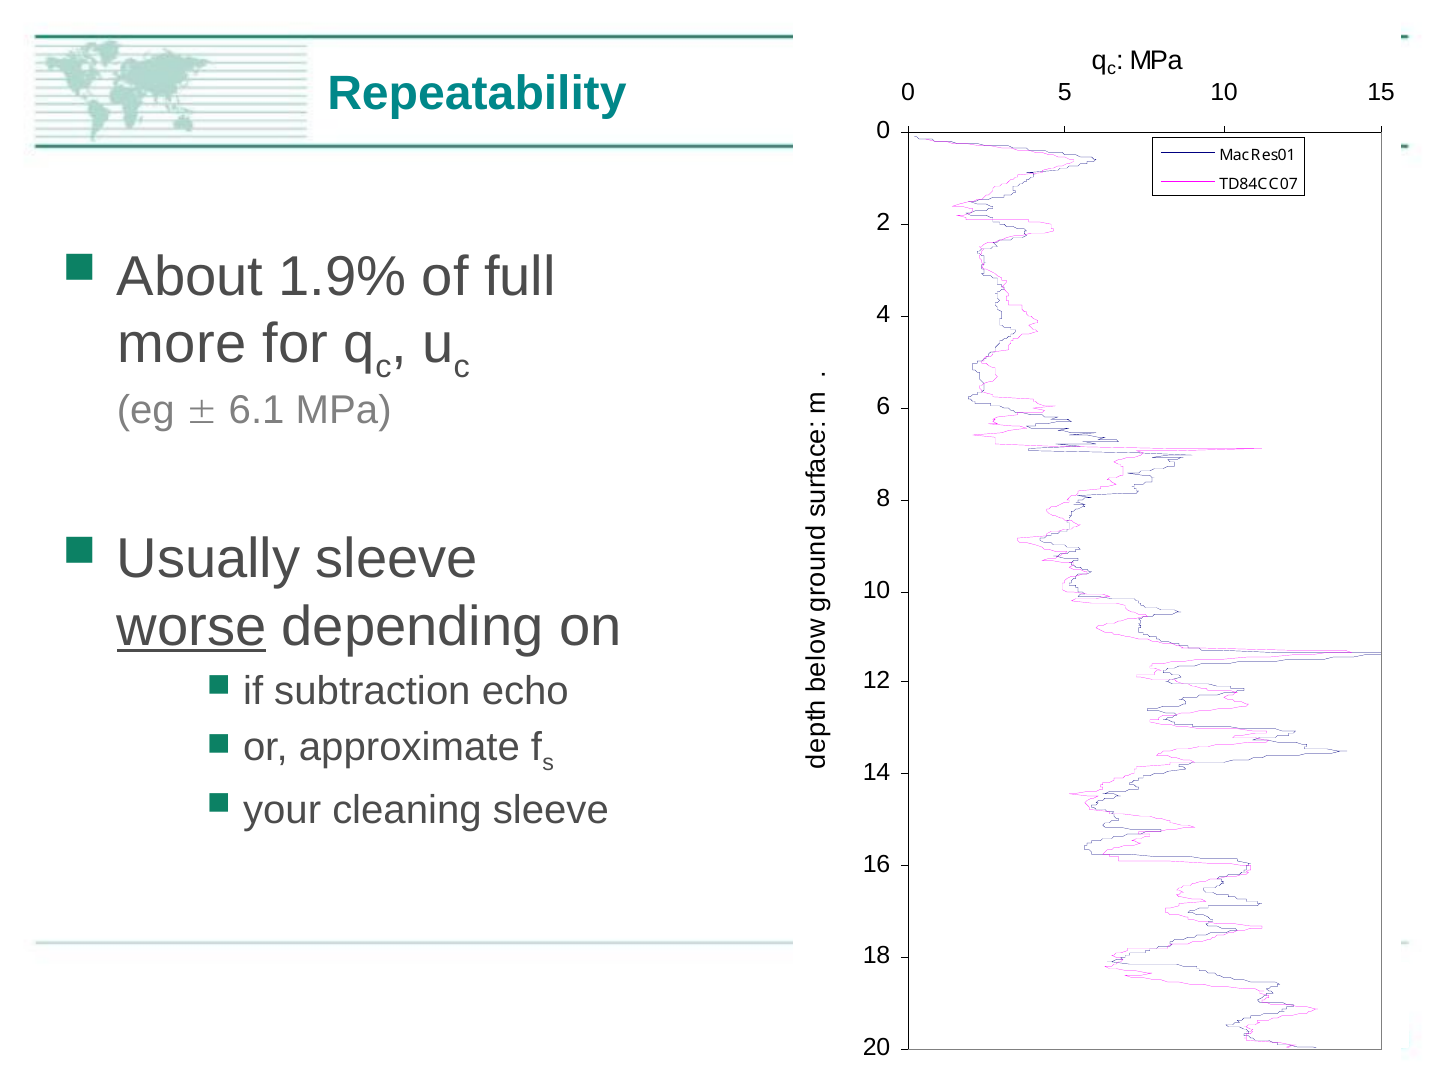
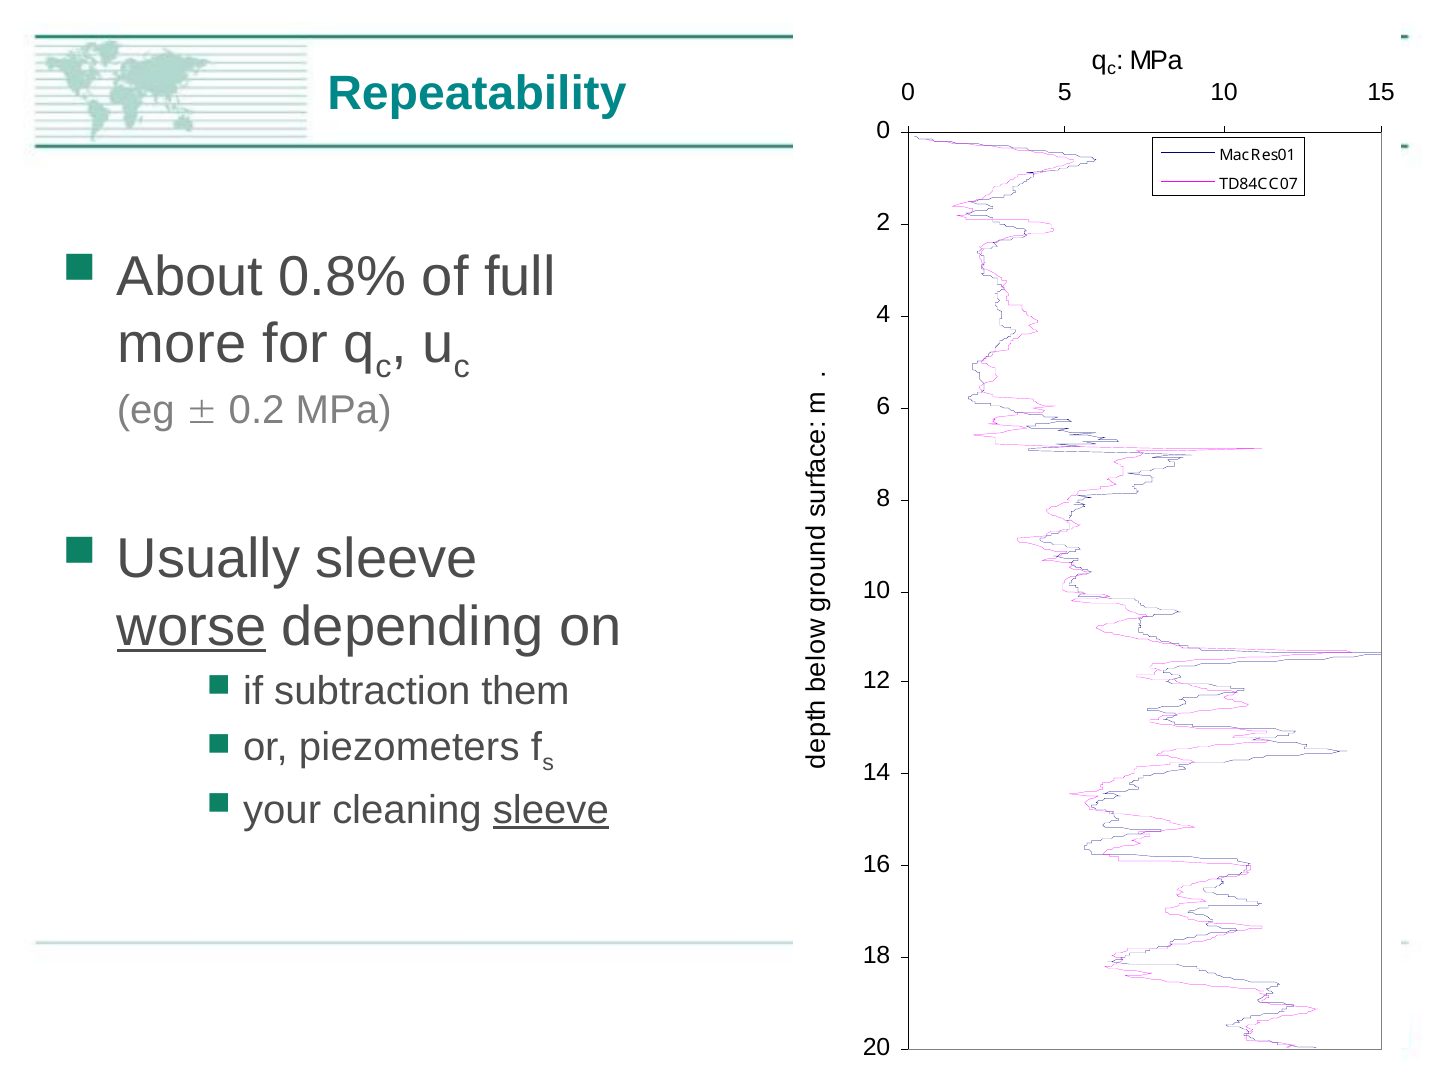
1.9%: 1.9% -> 0.8% (343, 277)
6.1: 6.1 -> 0.2 (257, 410)
echo: echo -> them (525, 691)
approximate: approximate -> piezometers (409, 747)
sleeve underline: none -> present (551, 810)
